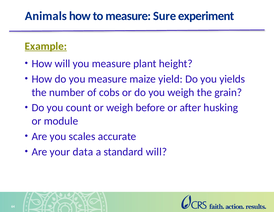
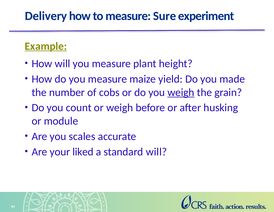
Animals: Animals -> Delivery (46, 16)
yields: yields -> made (232, 79)
weigh underline: none -> present (181, 92)
data: data -> liked (83, 152)
